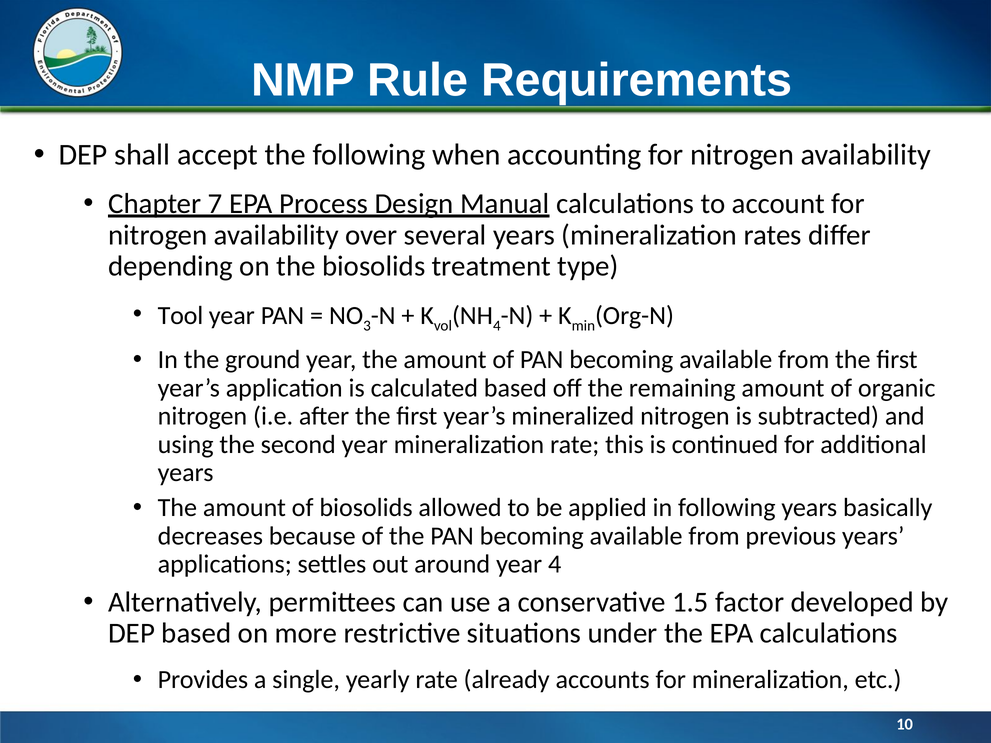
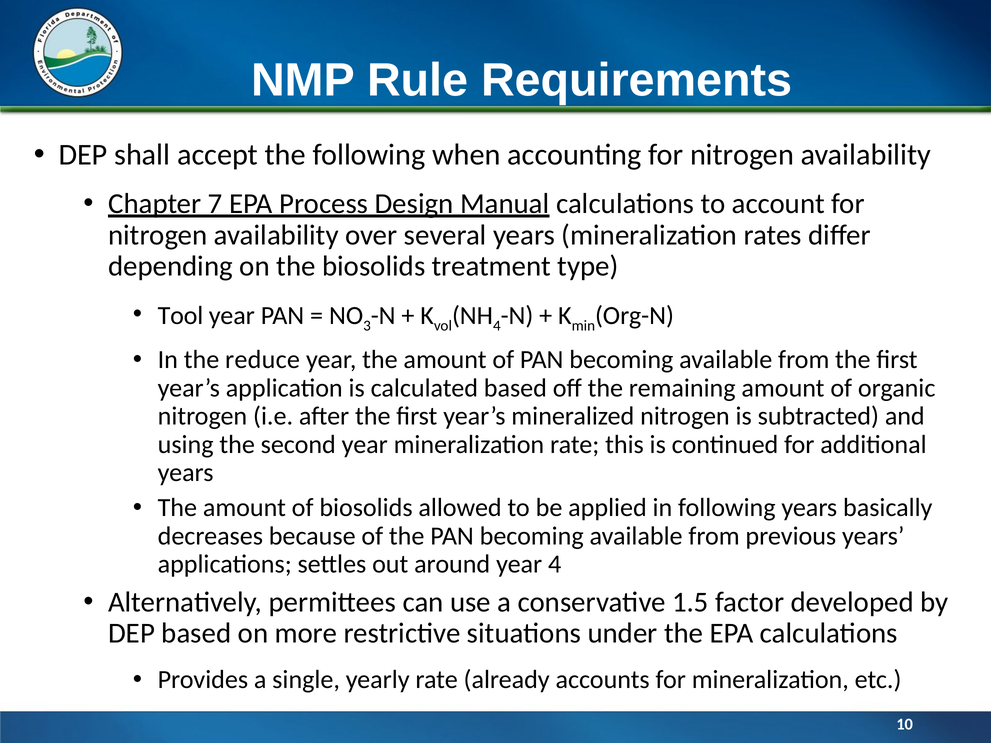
ground: ground -> reduce (262, 360)
